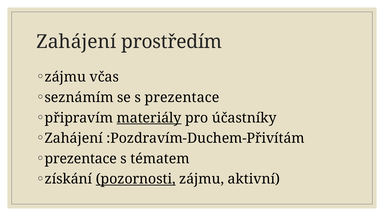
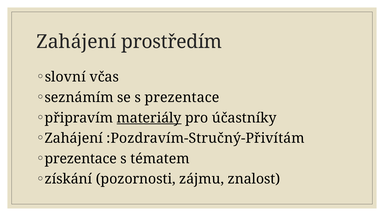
zájmu: zájmu -> slovní (65, 77)
:Pozdravím-Duchem-Přivítám: :Pozdravím-Duchem-Přivítám -> :Pozdravím-Stručný-Přivítám (205, 138)
pozornosti underline: present -> none (136, 179)
aktivní: aktivní -> znalost (254, 179)
